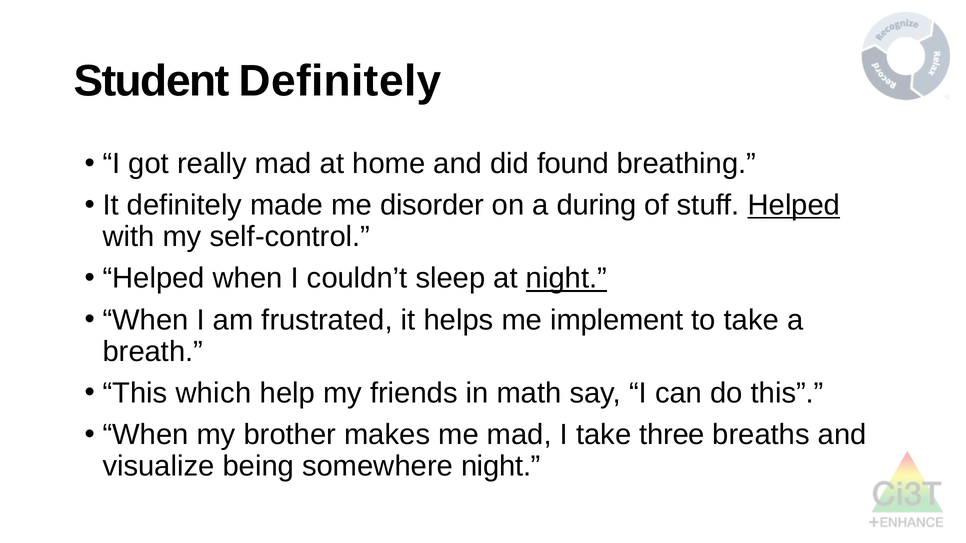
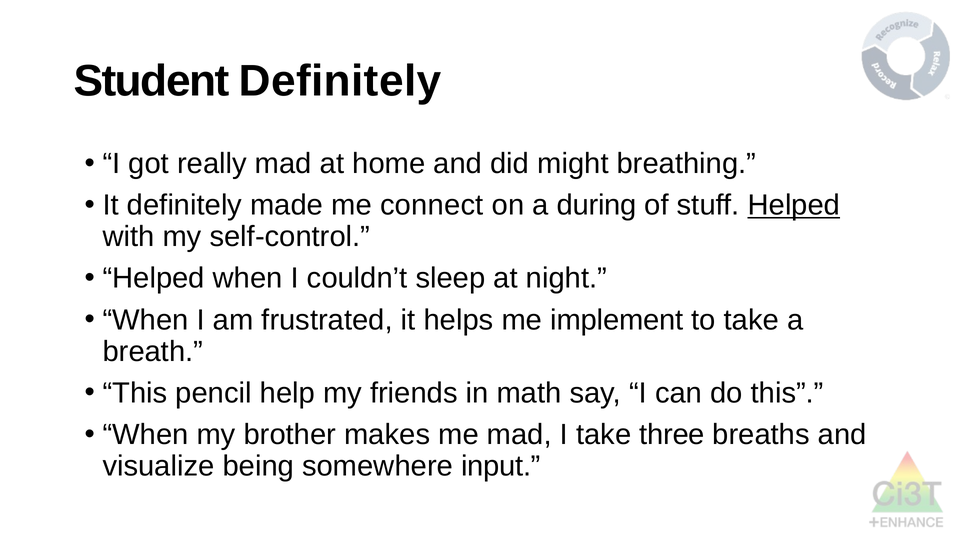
found: found -> might (573, 164)
disorder: disorder -> connect (432, 205)
night underline: present -> none (566, 279)
which: which -> pencil (214, 393)
somewhere night: night -> input (501, 466)
